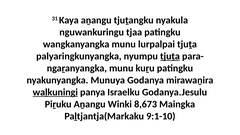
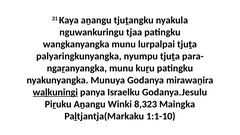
tjuṯa underline: present -> none (170, 56)
8,673: 8,673 -> 8,323 (146, 104)
9:1-10: 9:1-10 -> 1:1-10 (161, 116)
